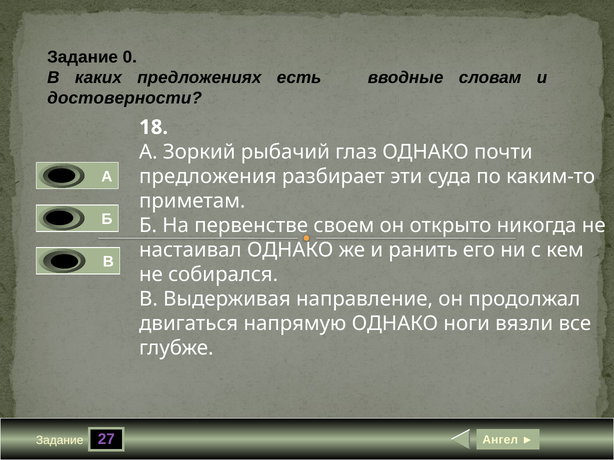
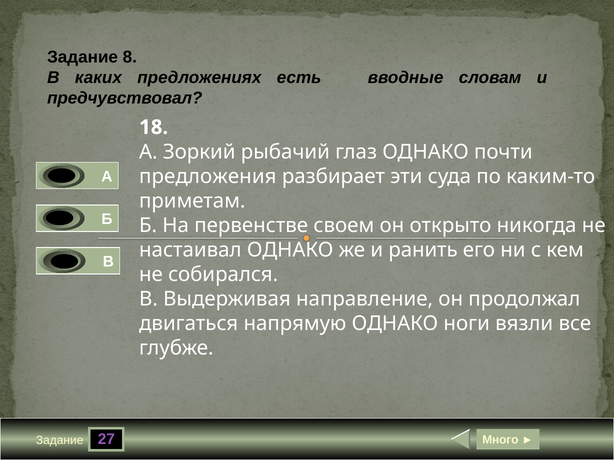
Задание 0: 0 -> 8 (130, 57)
достоверности: достоверности -> предчувствовал (125, 98)
Ангел: Ангел -> Много (500, 440)
